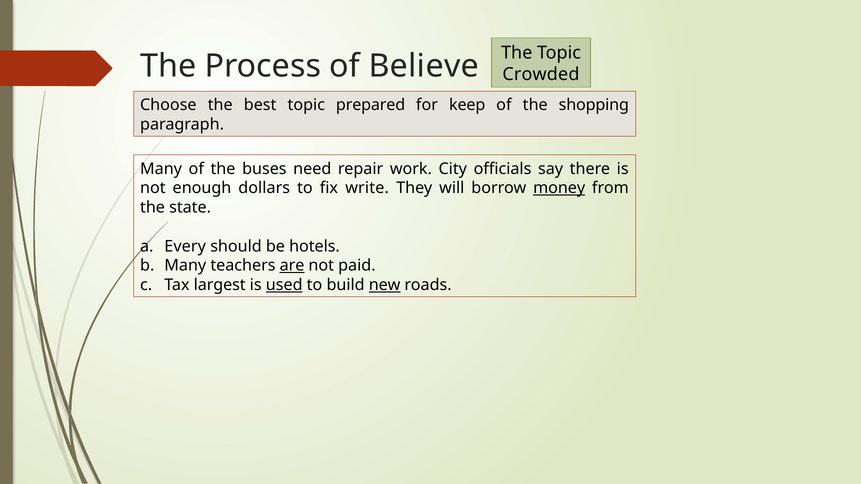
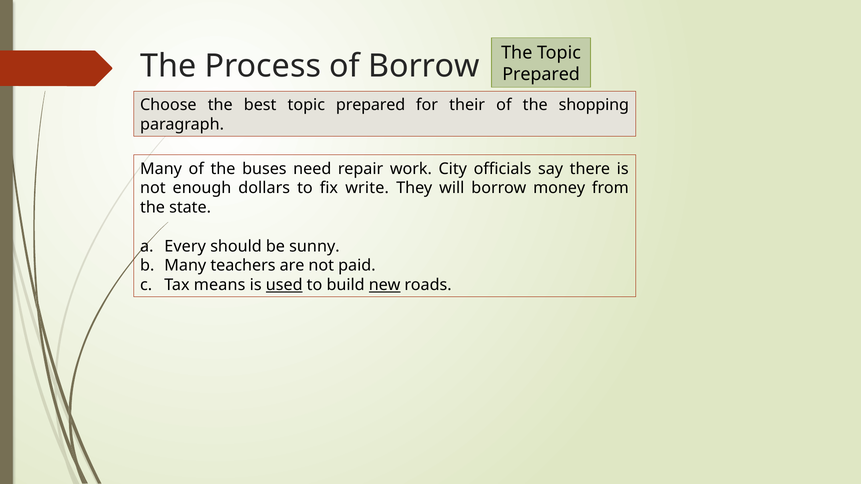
of Believe: Believe -> Borrow (424, 66)
Crowded: Crowded -> Prepared (541, 75)
keep: keep -> their (467, 105)
money underline: present -> none (559, 188)
hotels: hotels -> sunny (314, 246)
are underline: present -> none (292, 266)
largest: largest -> means (220, 285)
